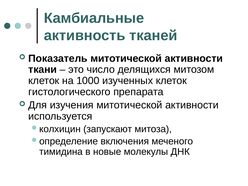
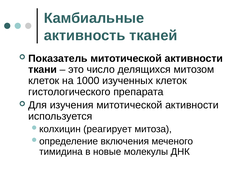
запускают: запускают -> реагирует (108, 129)
